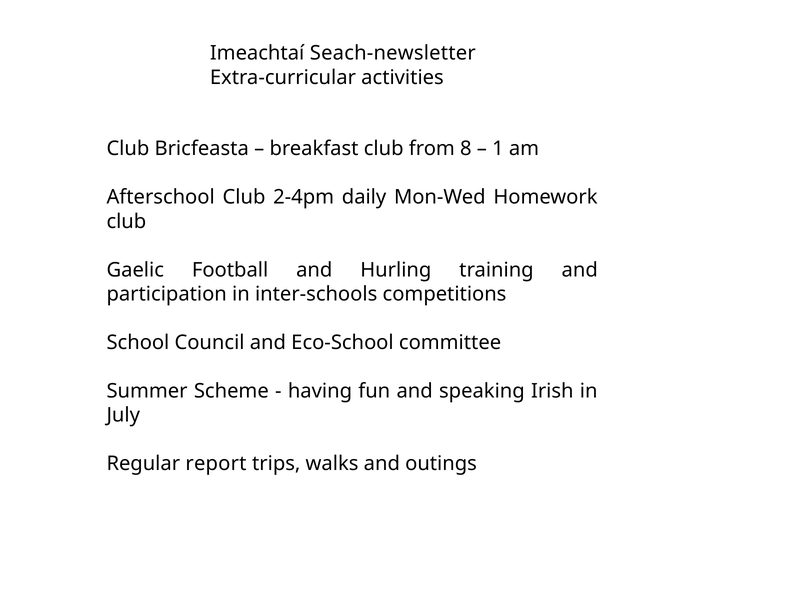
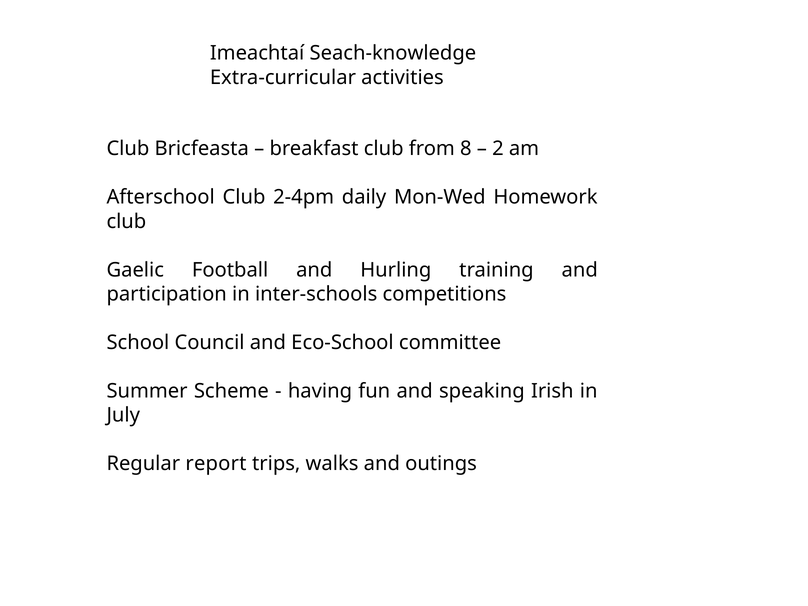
Seach-newsletter: Seach-newsletter -> Seach-knowledge (393, 53)
1: 1 -> 2 (498, 149)
